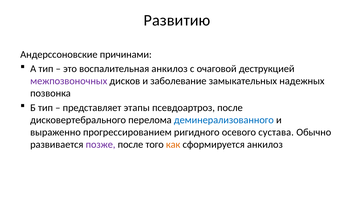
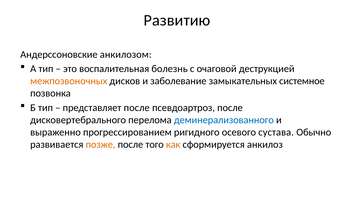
причинами: причинами -> анкилозом (126, 55)
воспалительная анкилоз: анкилоз -> болезнь (170, 69)
межпозвоночных colour: purple -> orange (69, 81)
надежных: надежных -> системное (302, 81)
представляет этапы: этапы -> после (137, 108)
позже colour: purple -> orange (101, 145)
